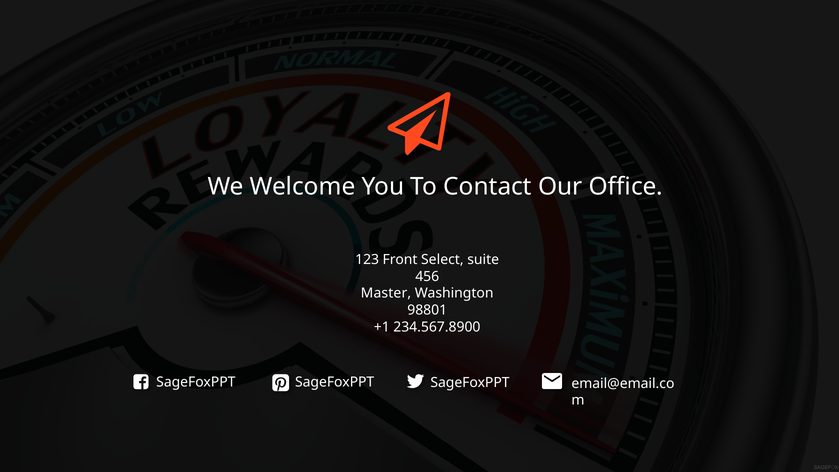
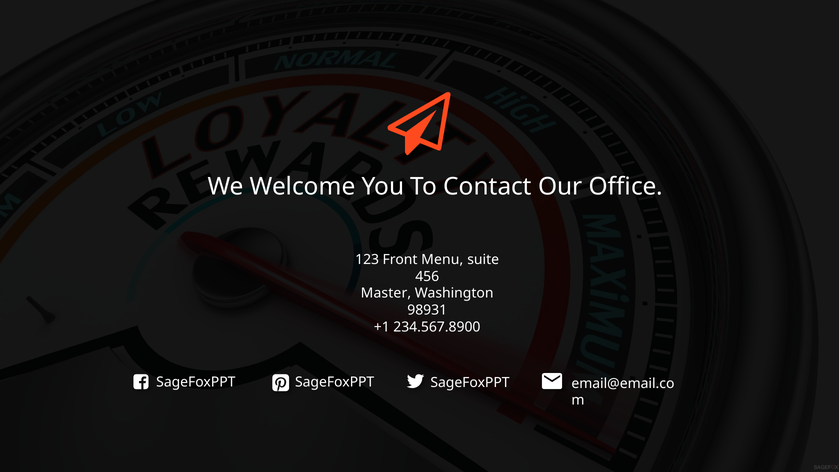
Select: Select -> Menu (442, 260)
98801: 98801 -> 98931 (427, 310)
